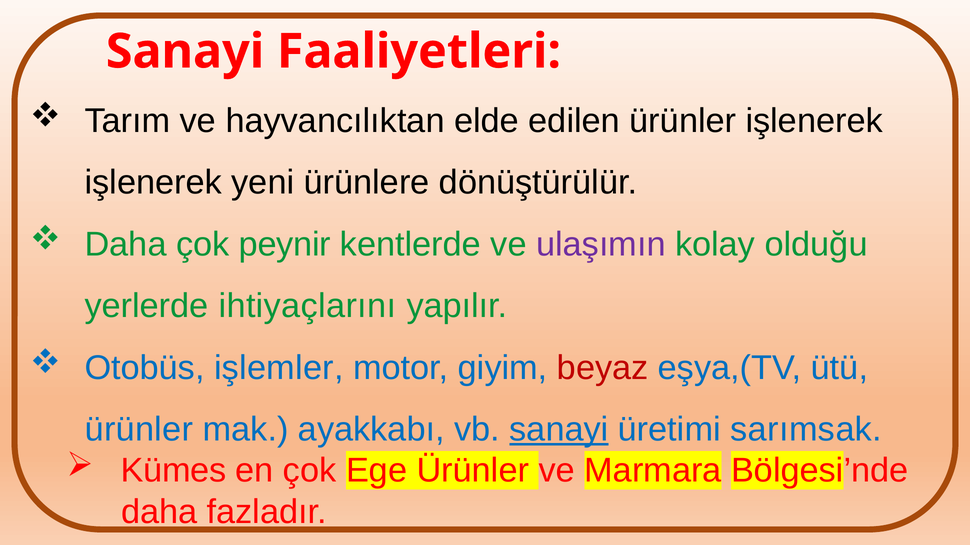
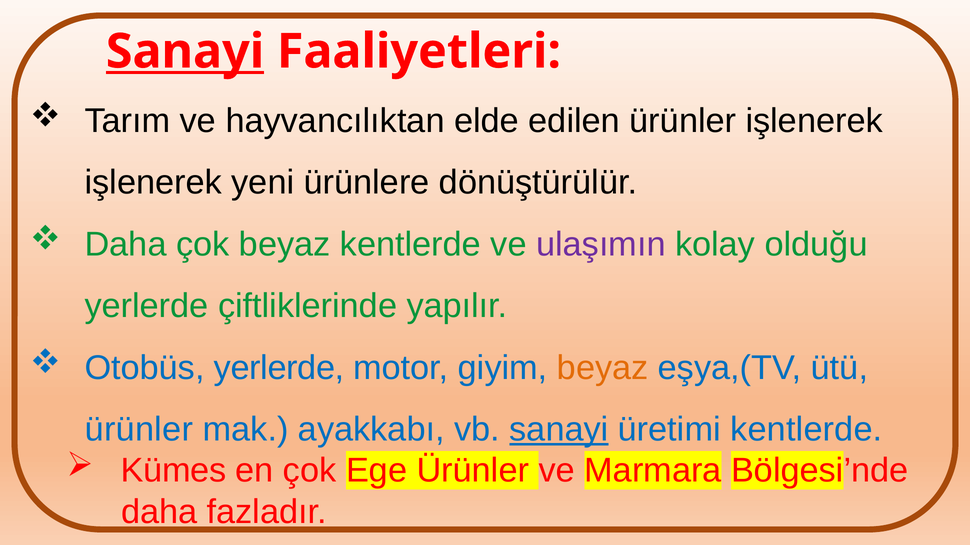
Sanayi underline: none -> present (185, 52)
çok peynir: peynir -> beyaz (285, 245)
ihtiyaçlarını: ihtiyaçlarını -> çiftliklerinde (308, 306)
Otobüs işlemler: işlemler -> yerlerde (279, 368)
beyaz colour: red -> orange (603, 368)
üretimi sarımsak: sarımsak -> kentlerde (806, 430)
